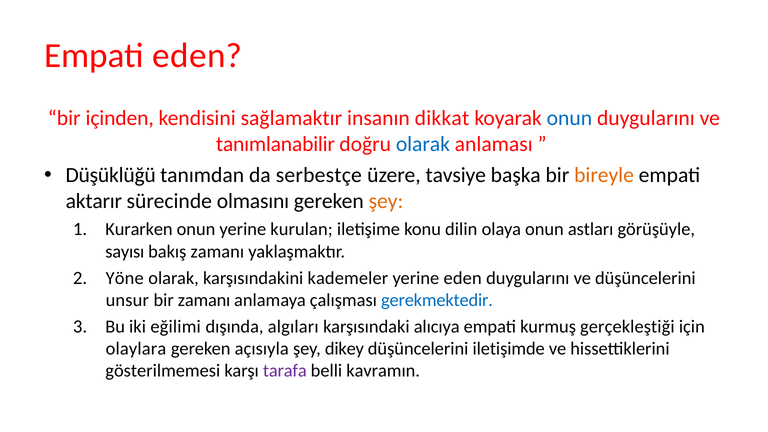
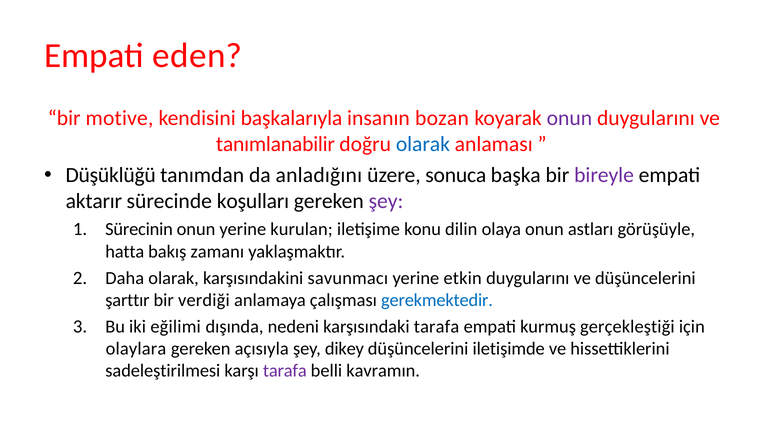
içinden: içinden -> motive (120, 118)
sağlamaktır: sağlamaktır -> başkalarıyla (291, 118)
dikkat: dikkat -> bozan (442, 118)
onun colour: blue -> purple (569, 118)
serbestçe: serbestçe -> anladığını (319, 175)
tavsiye: tavsiye -> sonuca (456, 175)
bireyle colour: orange -> purple (604, 175)
olmasını: olmasını -> koşulları (253, 201)
şey colour: orange -> purple (386, 201)
Kurarken: Kurarken -> Sürecinin (139, 229)
sayısı: sayısı -> hatta (125, 251)
Yöne: Yöne -> Daha (125, 278)
kademeler: kademeler -> savunmacı (348, 278)
yerine eden: eden -> etkin (463, 278)
unsur: unsur -> şarttır (127, 300)
bir zamanı: zamanı -> verdiği (204, 300)
algıları: algıları -> nedeni (293, 327)
karşısındaki alıcıya: alıcıya -> tarafa (437, 327)
gösterilmemesi: gösterilmemesi -> sadeleştirilmesi (163, 371)
